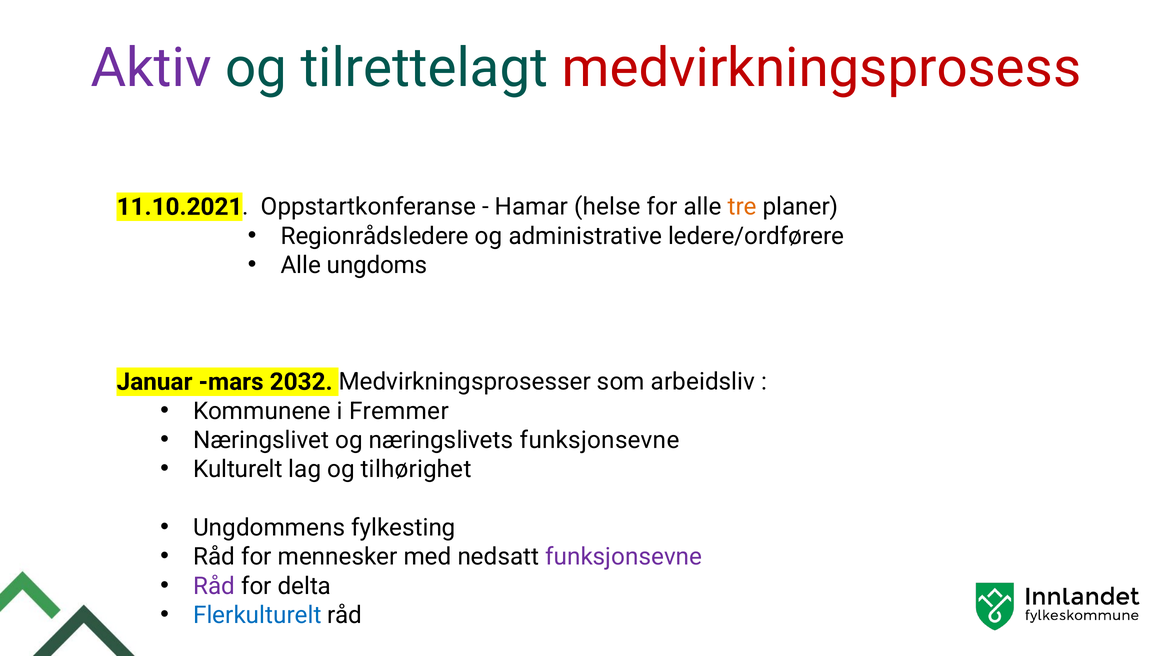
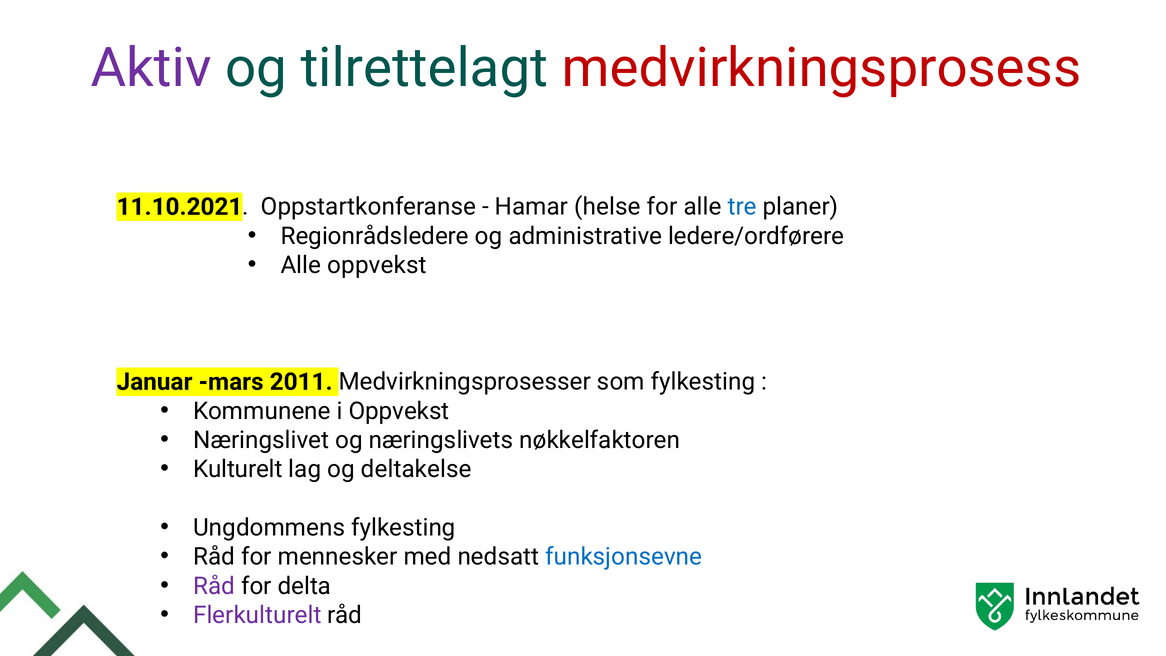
tre colour: orange -> blue (742, 207)
Alle ungdoms: ungdoms -> oppvekst (377, 265)
2032: 2032 -> 2011 (301, 382)
som arbeidsliv: arbeidsliv -> fylkesting (703, 382)
i Fremmer: Fremmer -> Oppvekst (399, 411)
næringslivets funksjonsevne: funksjonsevne -> nøkkelfaktoren (600, 440)
tilhørighet: tilhørighet -> deltakelse (416, 469)
funksjonsevne colour: purple -> blue (624, 557)
Flerkulturelt colour: blue -> purple (257, 615)
